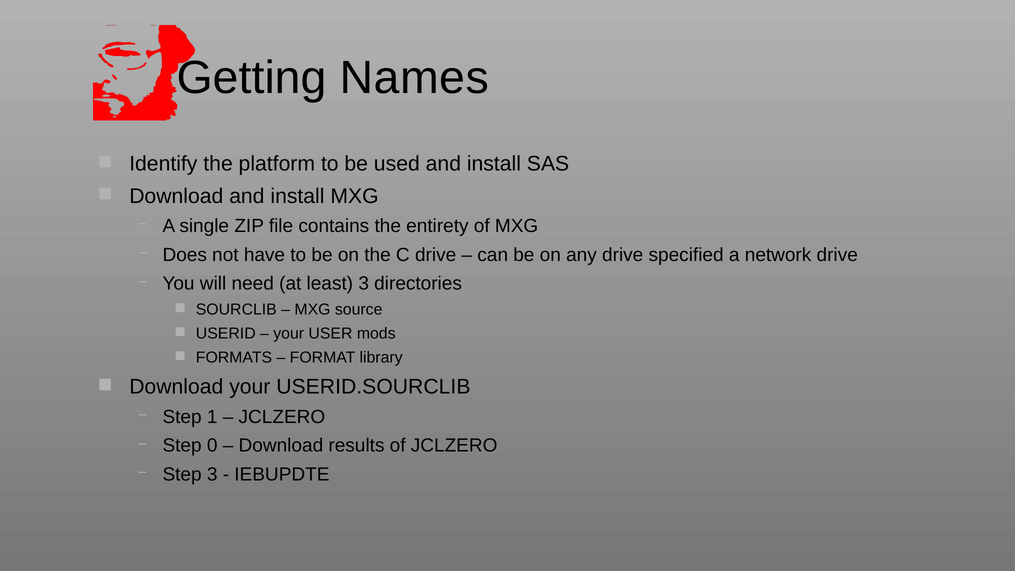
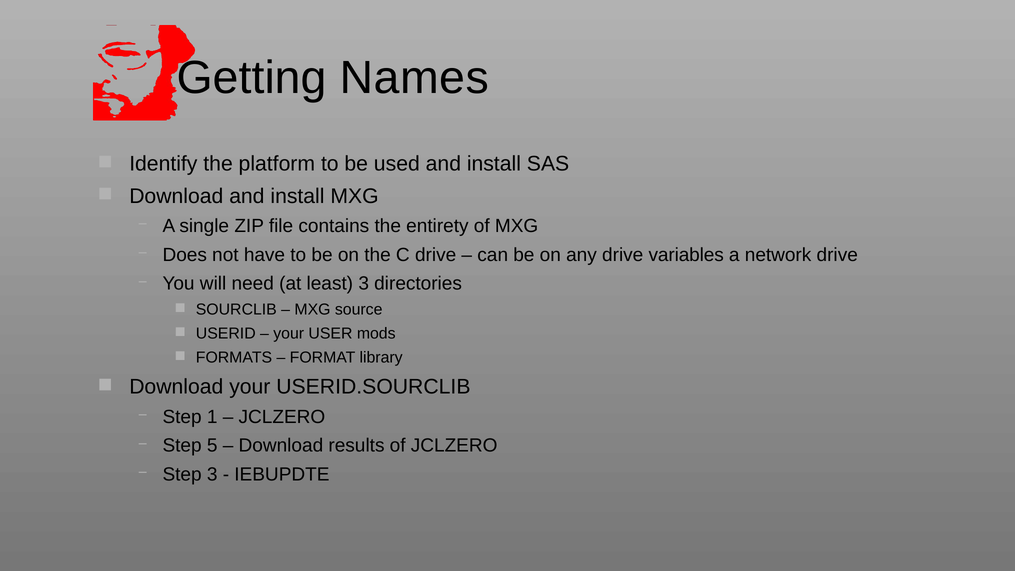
specified: specified -> variables (686, 255)
0: 0 -> 5 (212, 445)
